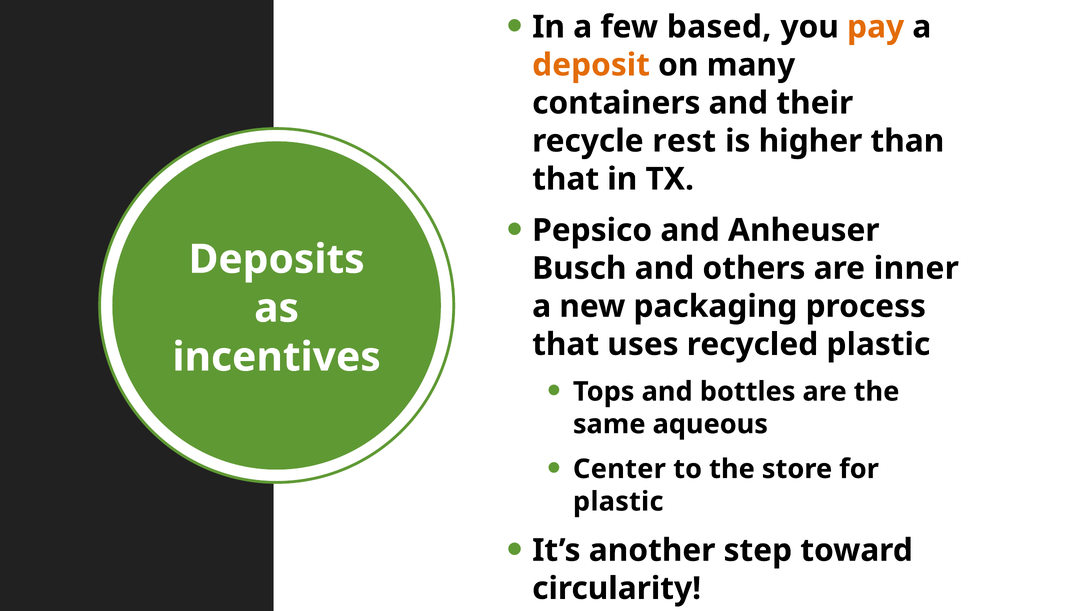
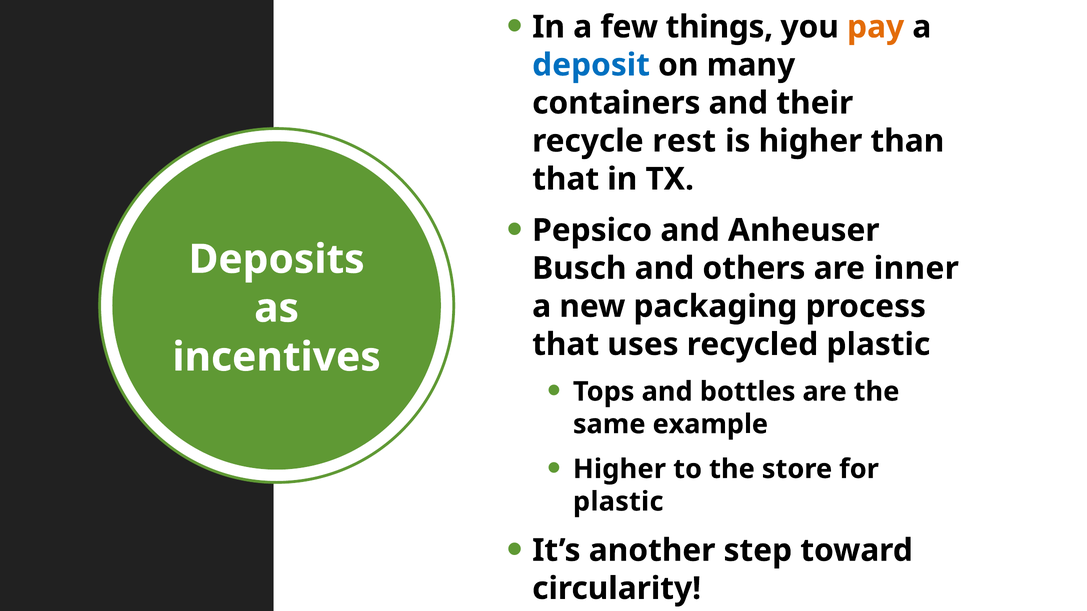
based: based -> things (719, 27)
deposit colour: orange -> blue (591, 65)
aqueous: aqueous -> example (710, 425)
Center: Center -> Higher (619, 469)
